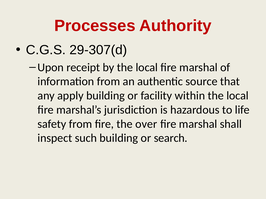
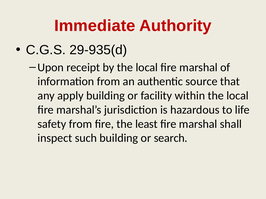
Processes: Processes -> Immediate (95, 26)
29-307(d: 29-307(d -> 29-935(d (98, 50)
over: over -> least (146, 124)
